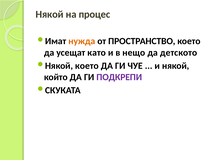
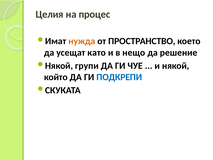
Някой: Някой -> Целия (50, 14)
детското: детското -> решение (179, 52)
което: което -> групи (87, 66)
ПОДКРЕПИ colour: purple -> blue (119, 77)
